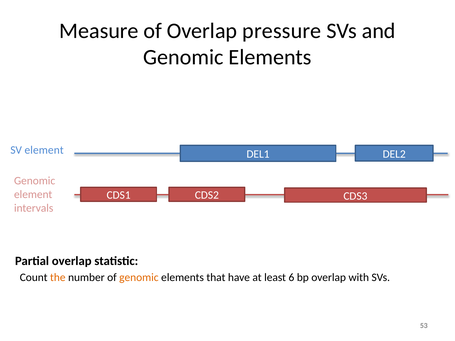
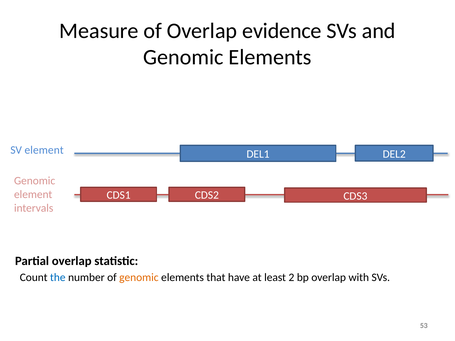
pressure: pressure -> evidence (282, 31)
the colour: orange -> blue (58, 278)
6: 6 -> 2 (291, 278)
